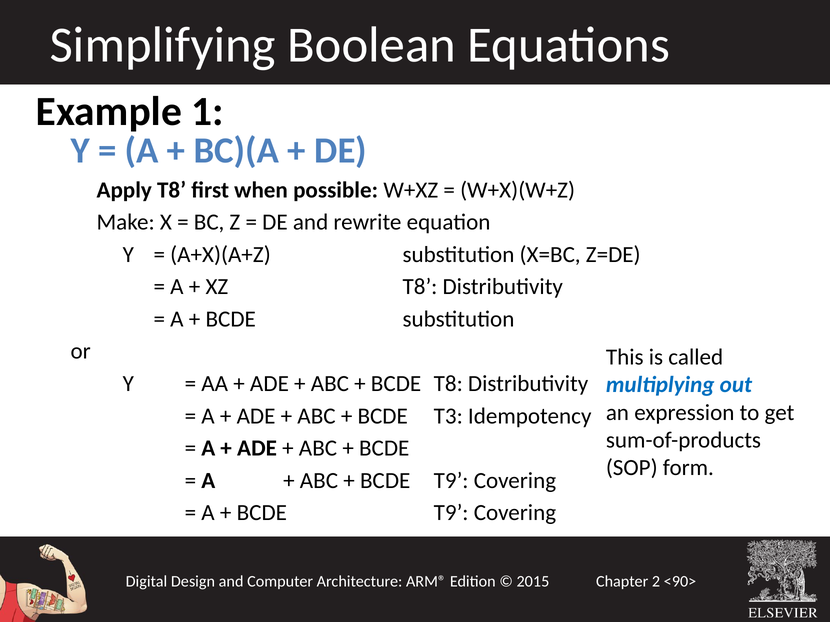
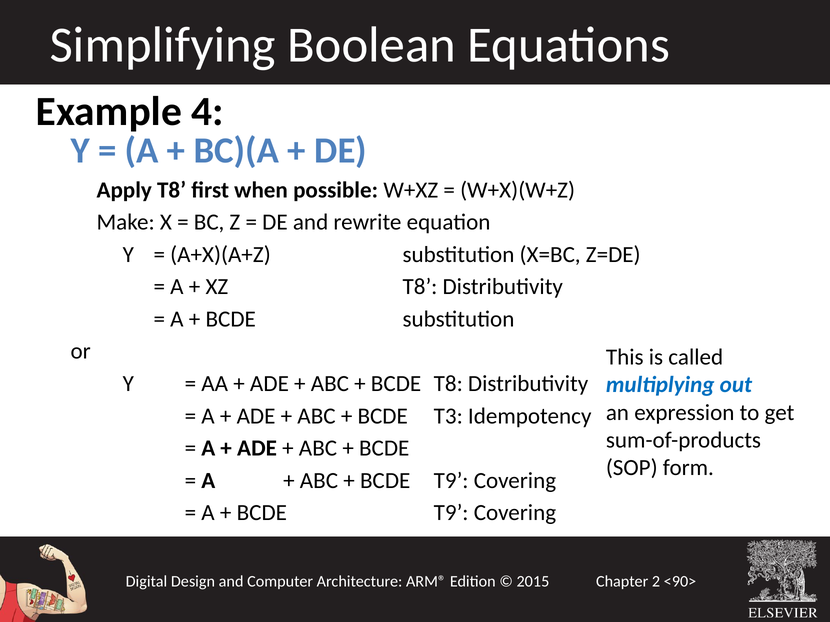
1: 1 -> 4 (208, 112)
